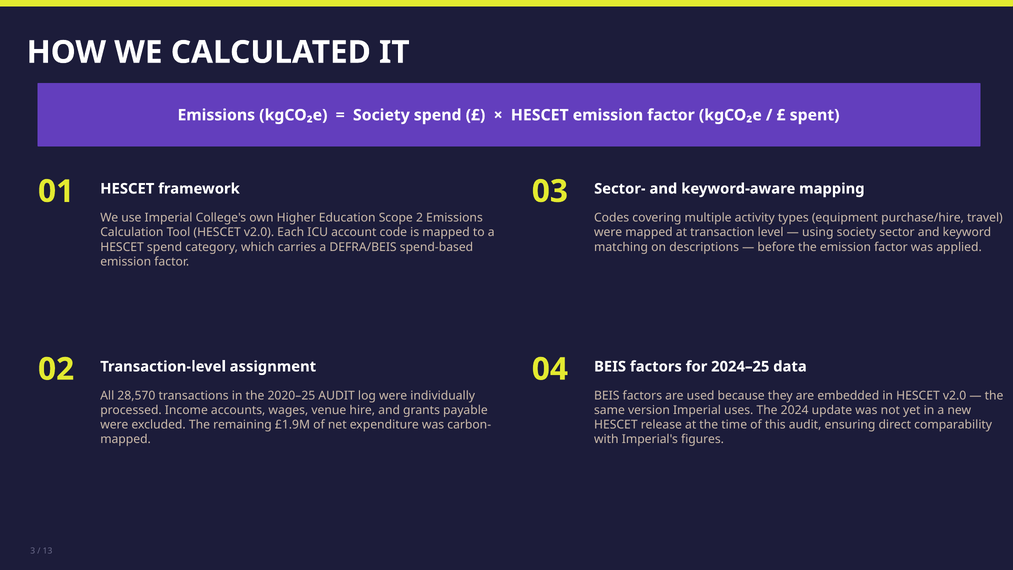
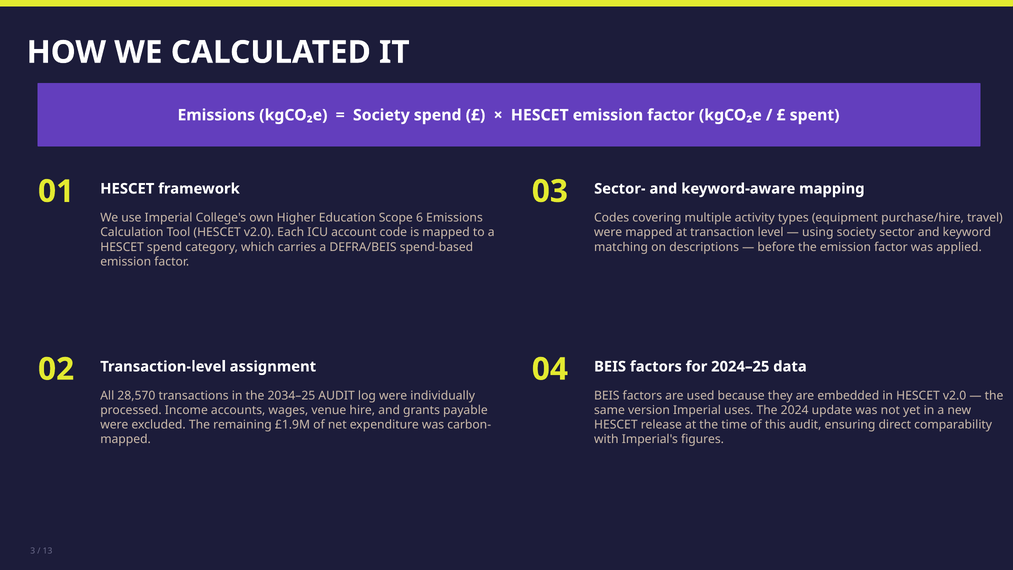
2: 2 -> 6 (420, 218)
2020–25: 2020–25 -> 2034–25 (291, 396)
